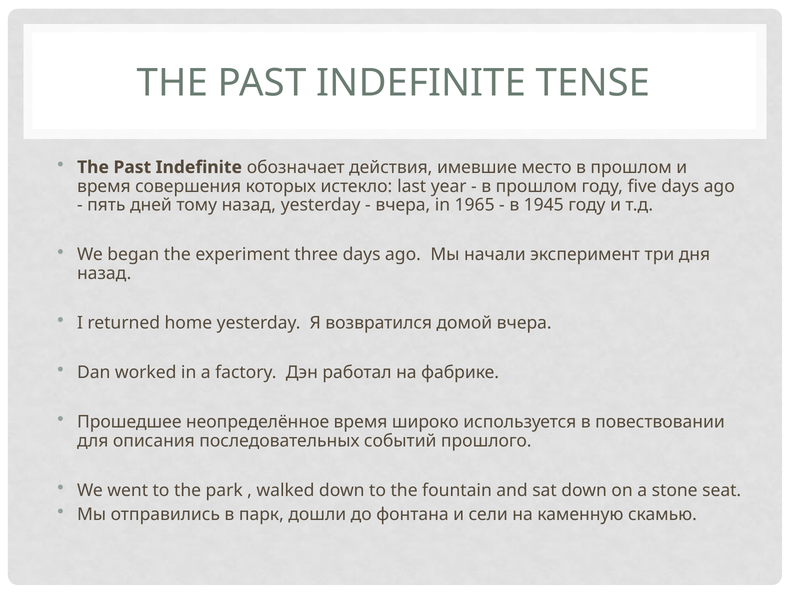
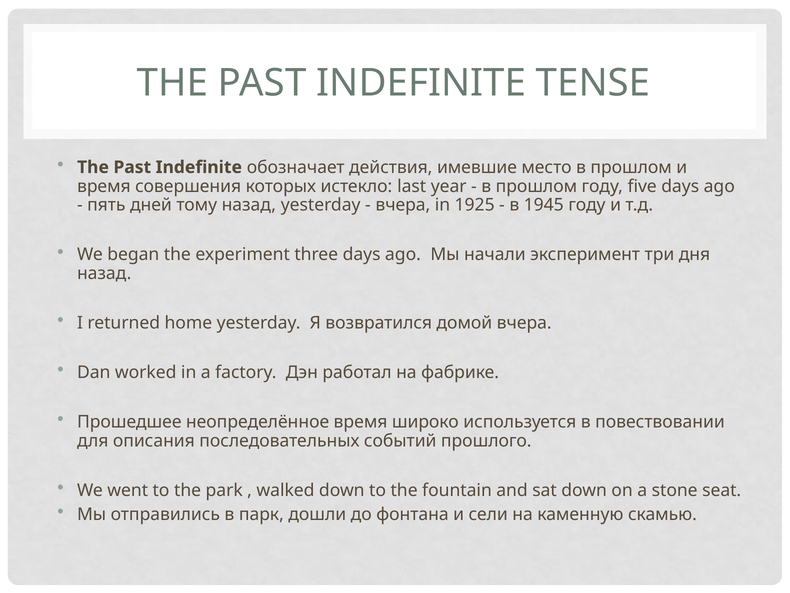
1965: 1965 -> 1925 (475, 205)
